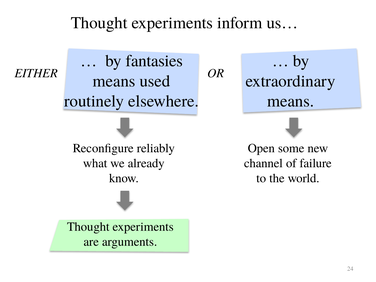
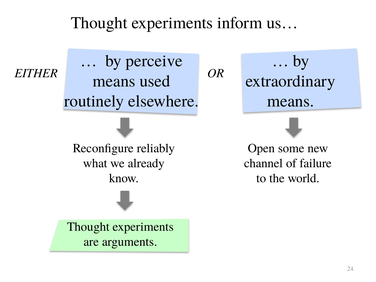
fantasies: fantasies -> perceive (154, 61)
